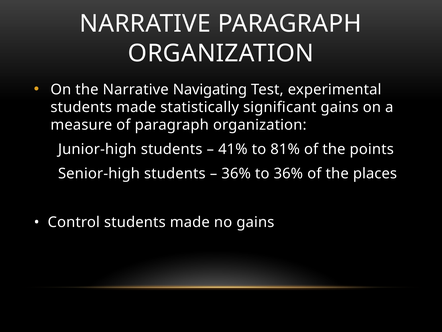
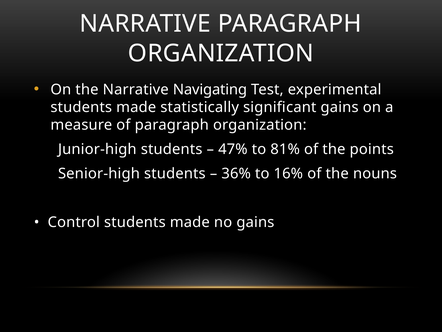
41%: 41% -> 47% (233, 149)
to 36%: 36% -> 16% (288, 173)
places: places -> nouns (375, 173)
